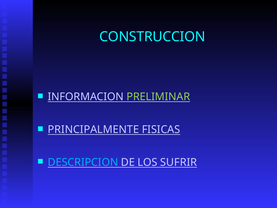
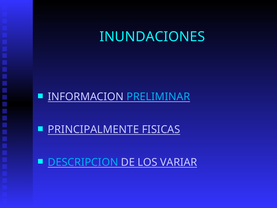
CONSTRUCCION: CONSTRUCCION -> INUNDACIONES (152, 37)
PRELIMINAR colour: light green -> light blue (158, 97)
SUFRIR: SUFRIR -> VARIAR (179, 162)
